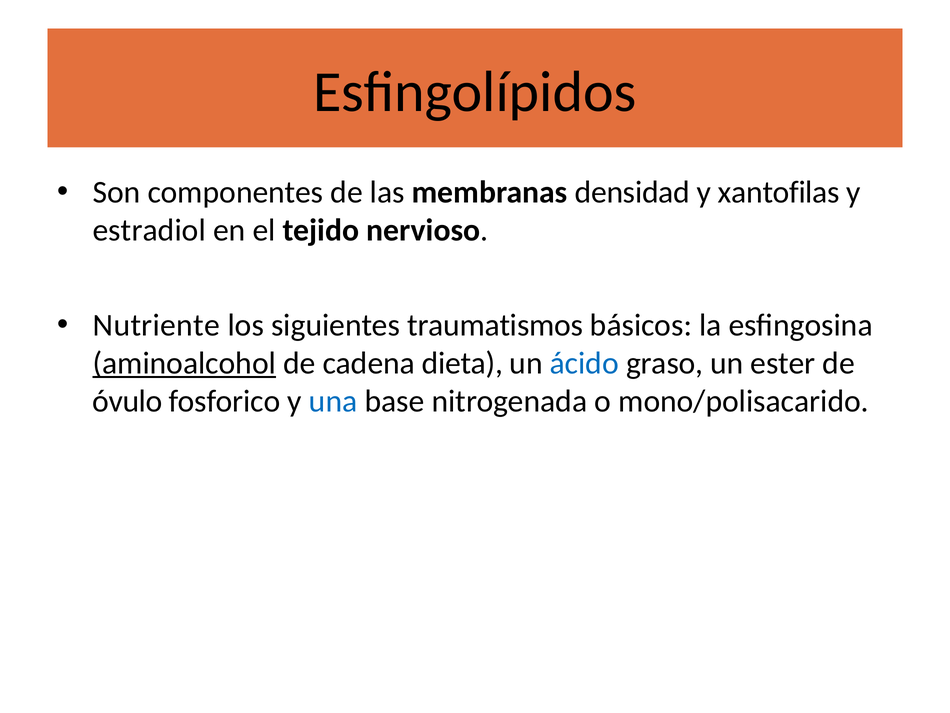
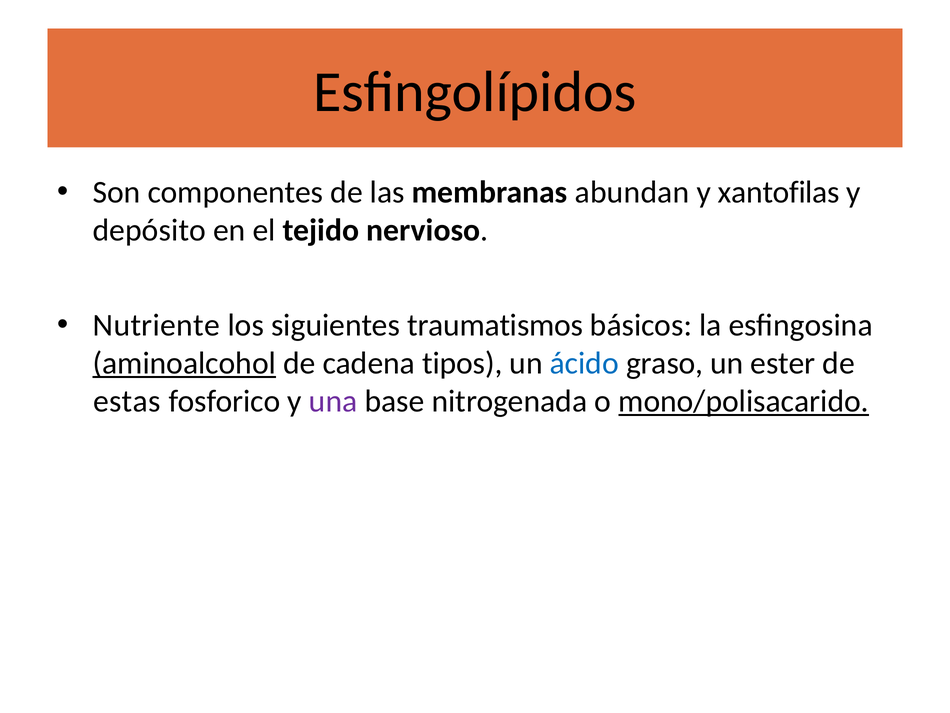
densidad: densidad -> abundan (632, 192)
estradiol: estradiol -> depósito (149, 230)
dieta: dieta -> tipos (462, 363)
óvulo: óvulo -> estas (127, 401)
una colour: blue -> purple (333, 401)
mono/polisacarido underline: none -> present (744, 401)
